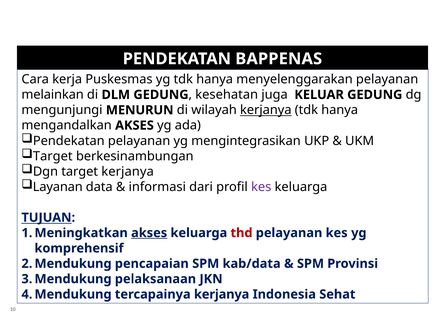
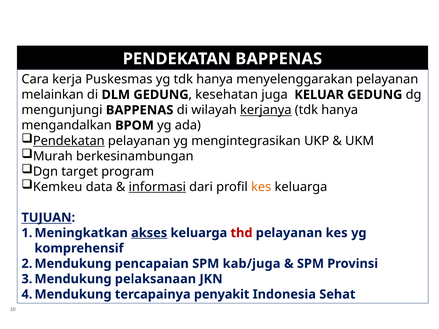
mengunjungi MENURUN: MENURUN -> BAPPENAS (140, 110)
mengandalkan AKSES: AKSES -> BPOM (134, 126)
Pendekatan underline: none -> present (69, 141)
Target: Target -> Murah (53, 156)
target kerjanya: kerjanya -> program (128, 172)
Layanan: Layanan -> Kemkeu (58, 187)
informasi underline: none -> present (157, 187)
kes colour: purple -> orange (261, 187)
kab/data: kab/data -> kab/juga (252, 264)
tercapainya kerjanya: kerjanya -> penyakit (222, 295)
